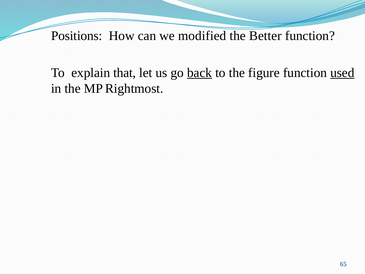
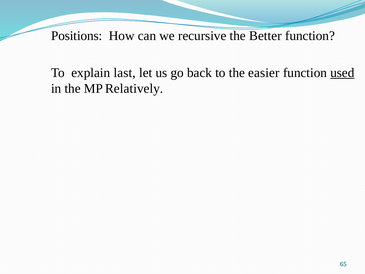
modified: modified -> recursive (202, 36)
that: that -> last (125, 73)
back underline: present -> none (200, 73)
figure: figure -> easier (264, 73)
Rightmost: Rightmost -> Relatively (134, 89)
